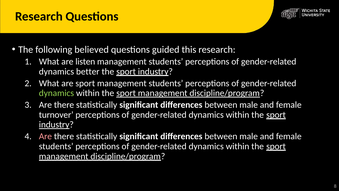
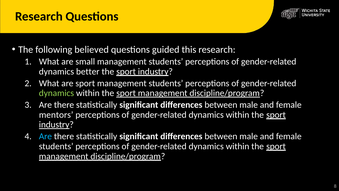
listen: listen -> small (85, 62)
turnover: turnover -> mentors (56, 115)
Are colour: pink -> light blue (45, 136)
